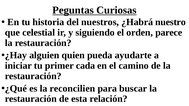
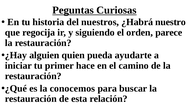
celestial: celestial -> regocija (39, 33)
cada: cada -> hace (85, 66)
reconcilien: reconcilien -> conocemos (72, 89)
